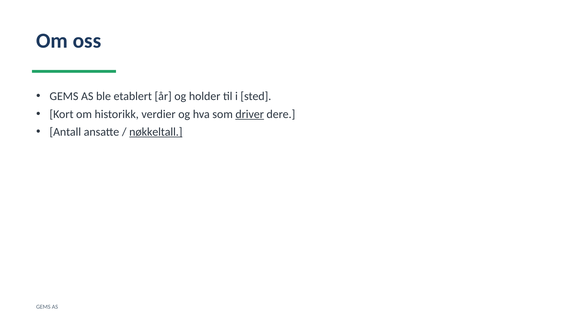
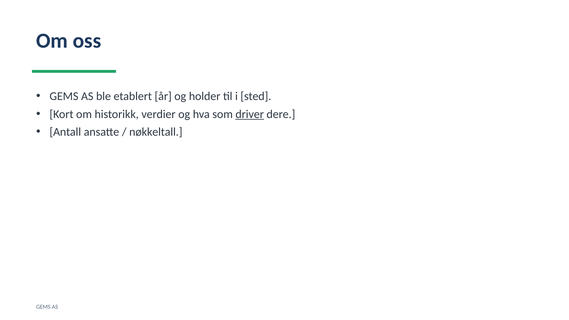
nøkkeltall underline: present -> none (156, 132)
